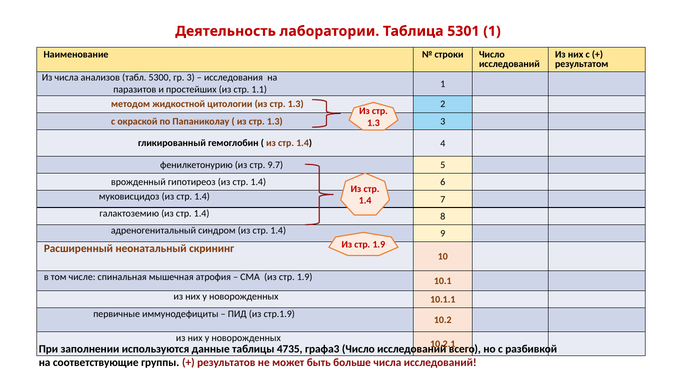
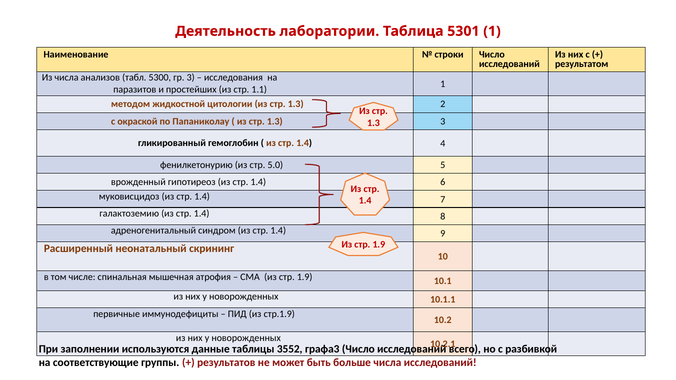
9.7: 9.7 -> 5.0 (275, 165)
4735: 4735 -> 3552 (290, 349)
